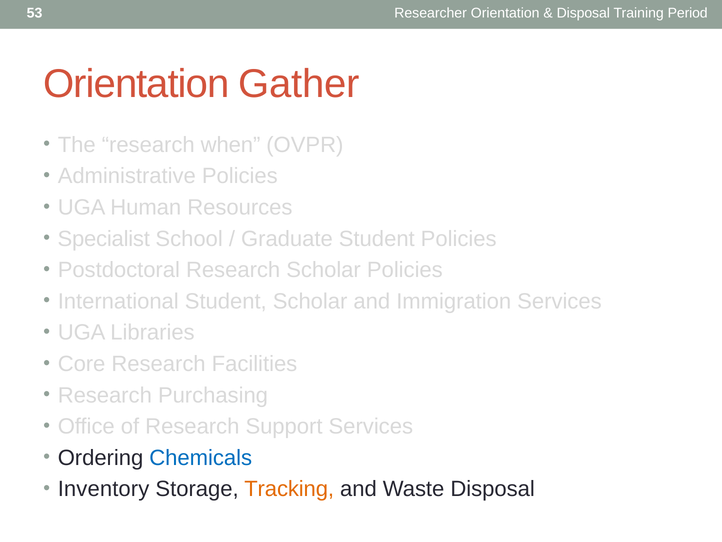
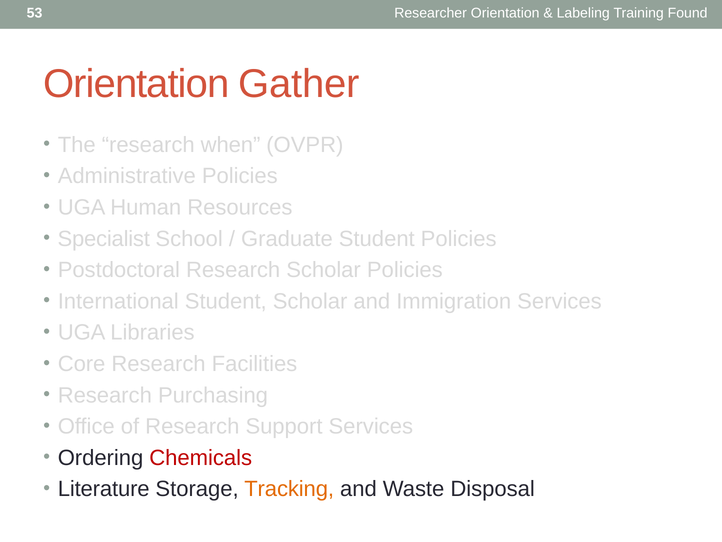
Disposal: Disposal -> Labeling (583, 13)
Period: Period -> Found (688, 13)
Chemicals colour: blue -> red (201, 457)
Inventory: Inventory -> Literature (104, 489)
